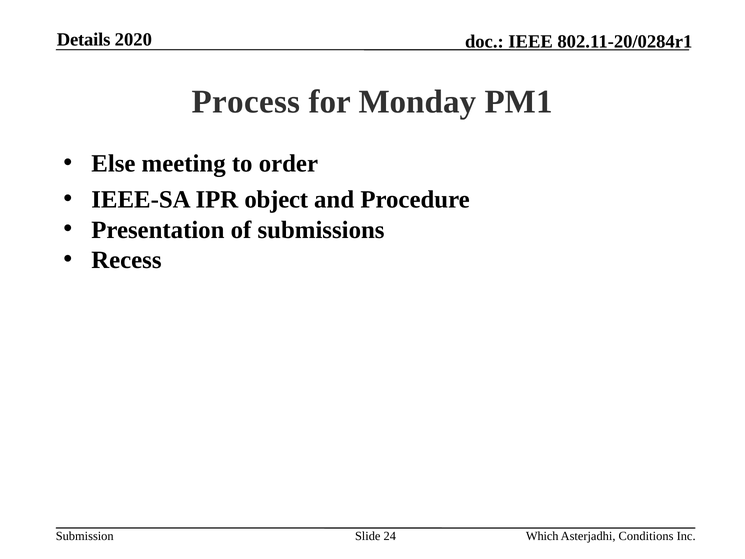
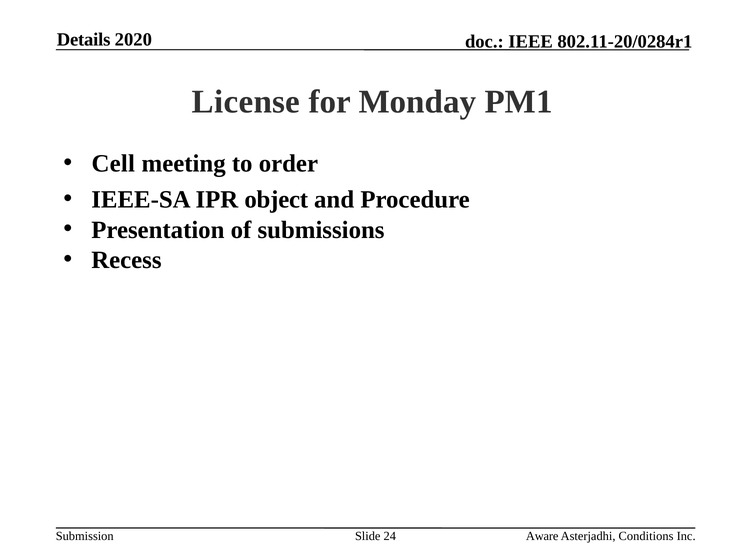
Process: Process -> License (246, 102)
Else: Else -> Cell (113, 164)
Which: Which -> Aware (542, 536)
